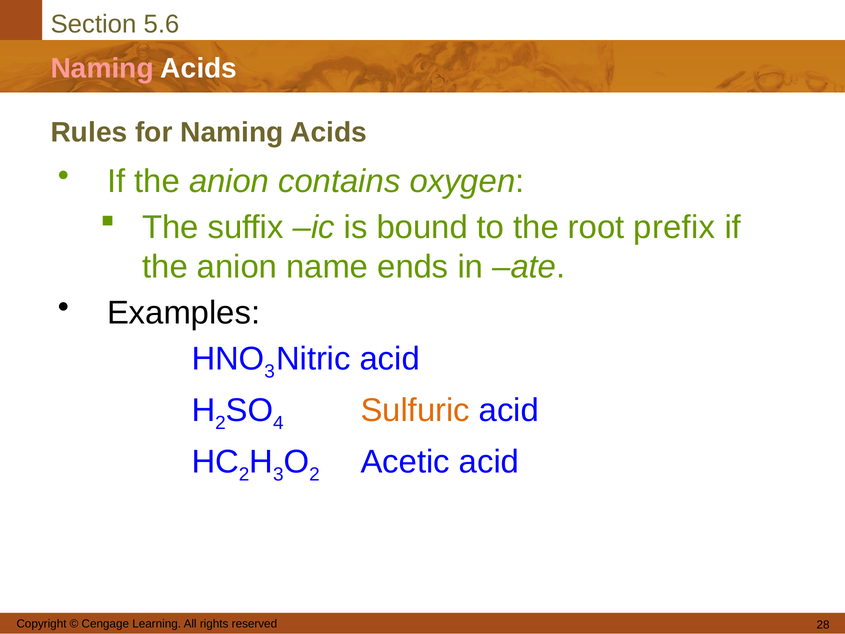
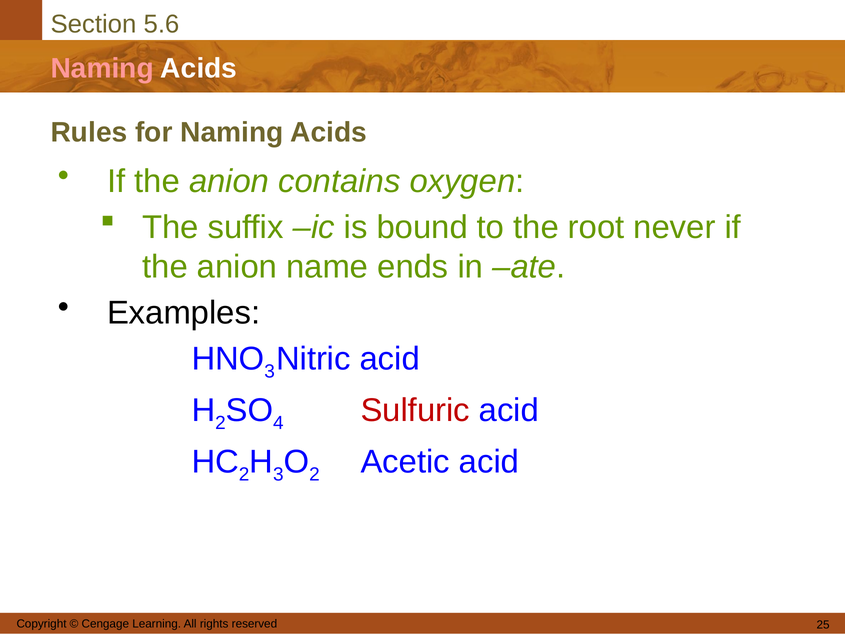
prefix: prefix -> never (675, 227)
Sulfuric colour: orange -> red (415, 410)
28: 28 -> 25 (823, 625)
